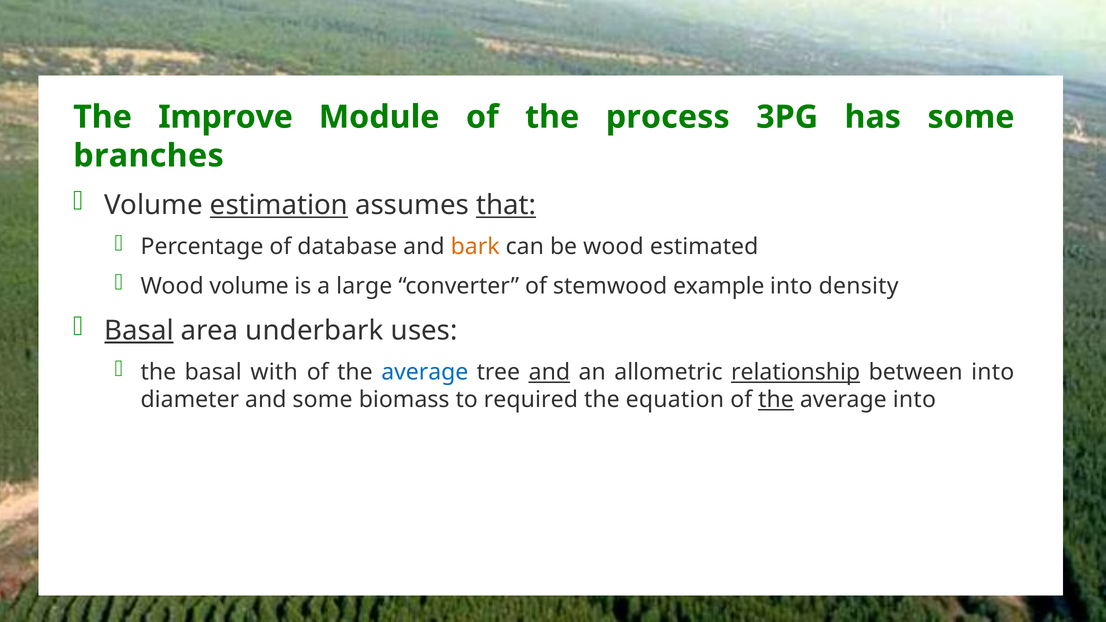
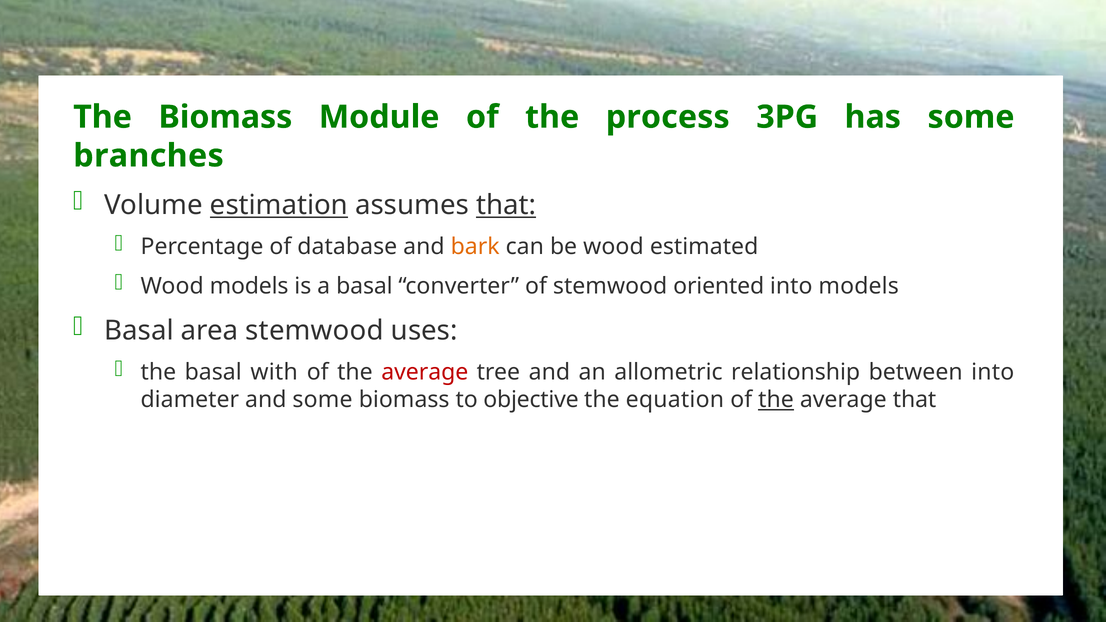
The Improve: Improve -> Biomass (225, 117)
Wood volume: volume -> models (249, 286)
a large: large -> basal (364, 286)
example: example -> oriented (719, 286)
into density: density -> models (859, 286)
Basal underline: present -> none (139, 331)
area underbark: underbark -> stemwood (315, 331)
average colour: blue -> red (425, 372)
and underline: present -> none (549, 372)
relationship underline: present -> none (796, 372)
required: required -> objective (531, 400)
average into: into -> that (915, 400)
